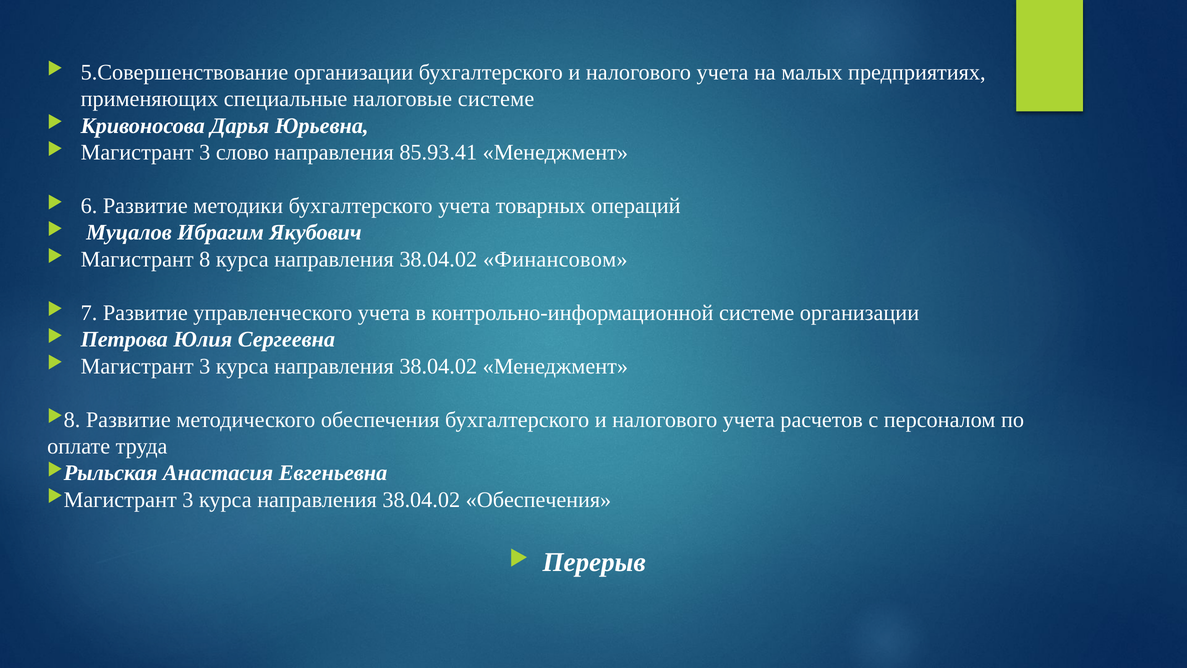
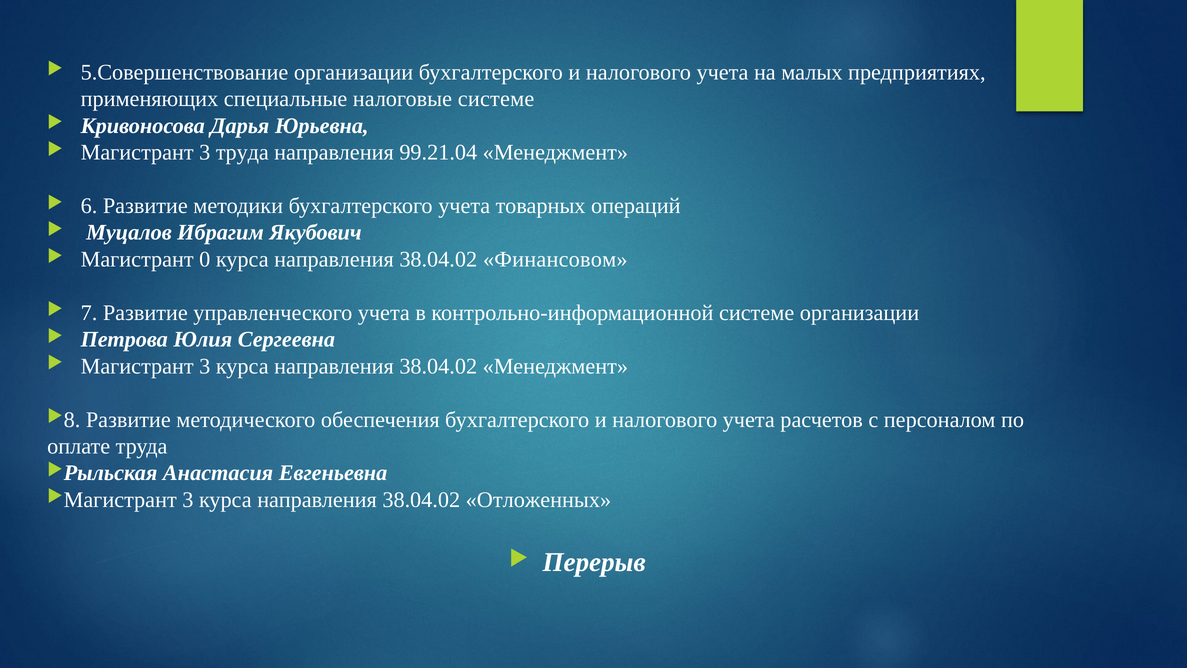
3 слово: слово -> труда (242, 152)
85.93.41: 85.93.41 -> 99.21.04 (438, 152)
8: 8 -> 0 (205, 259)
38.04.02 Обеспечения: Обеспечения -> Отложенных (538, 500)
